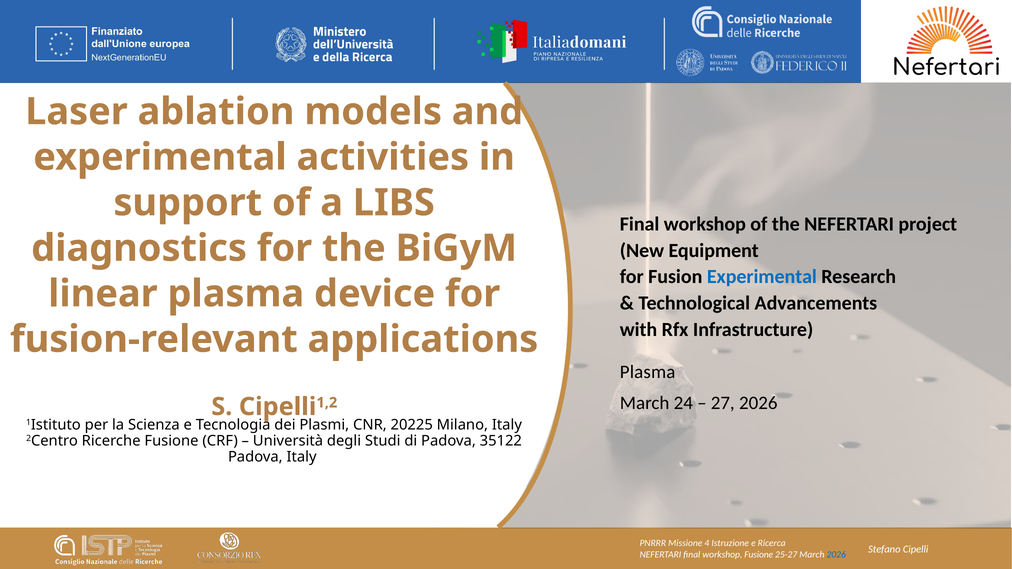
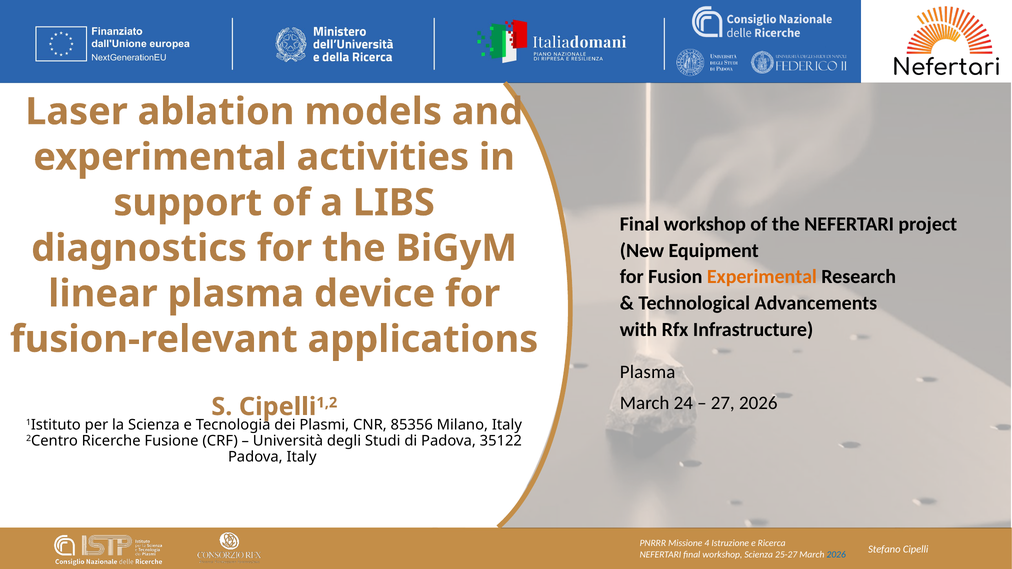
Experimental colour: blue -> orange (762, 277)
20225: 20225 -> 85356 (412, 425)
workshop Fusione: Fusione -> Scienza (759, 555)
